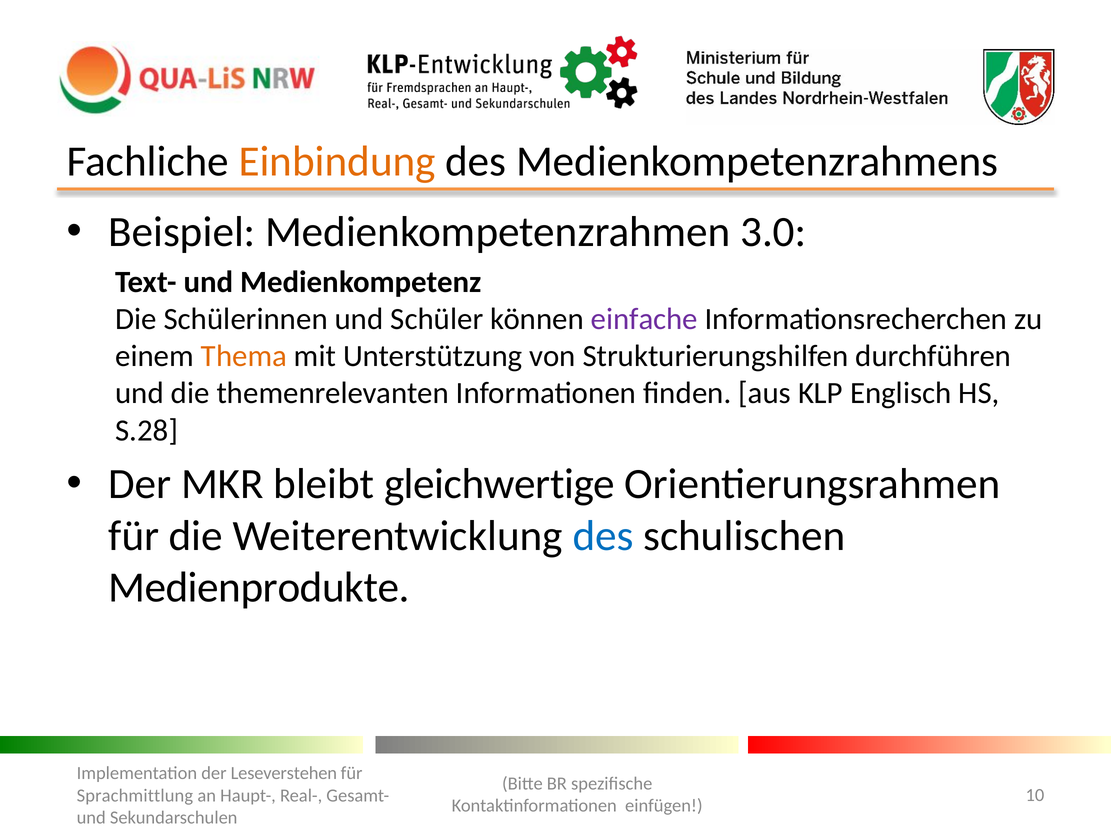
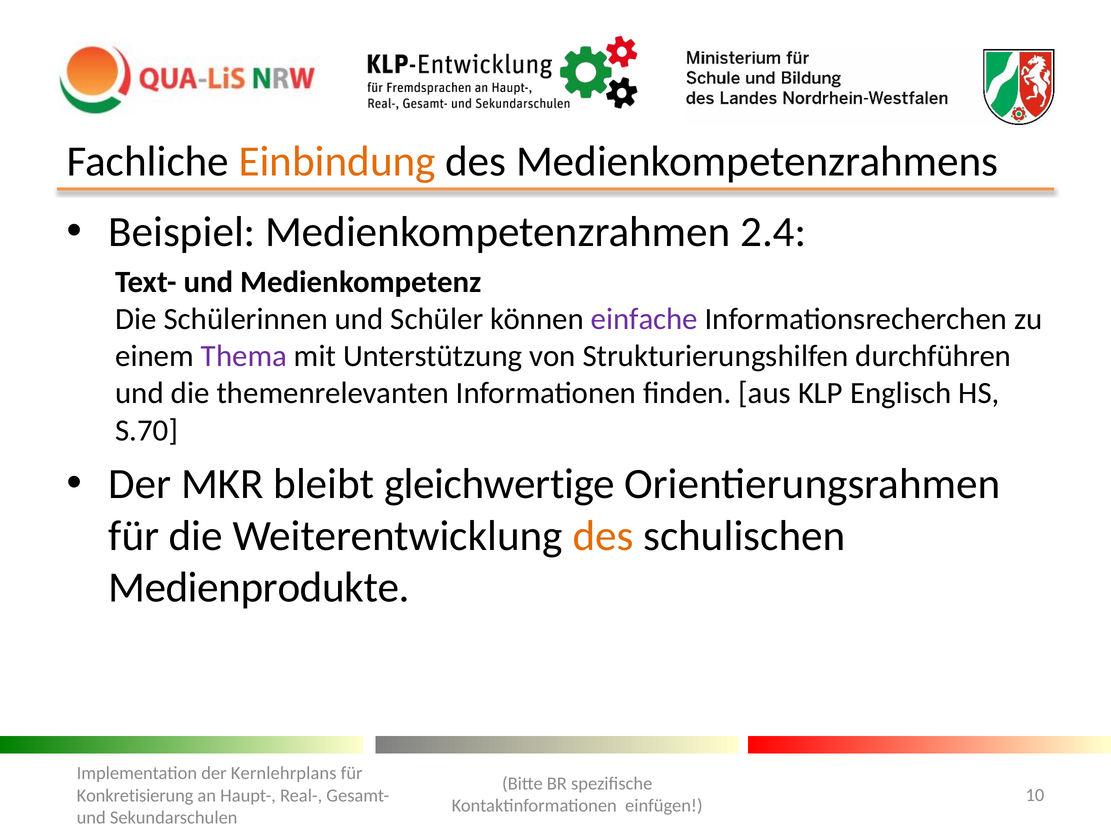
3.0: 3.0 -> 2.4 (773, 232)
Thema colour: orange -> purple (244, 356)
S.28: S.28 -> S.70 (147, 430)
des colour: blue -> orange (603, 536)
Leseverstehen: Leseverstehen -> Kernlehrplans (284, 774)
Sprachmittlung: Sprachmittlung -> Konkretisierung (135, 796)
